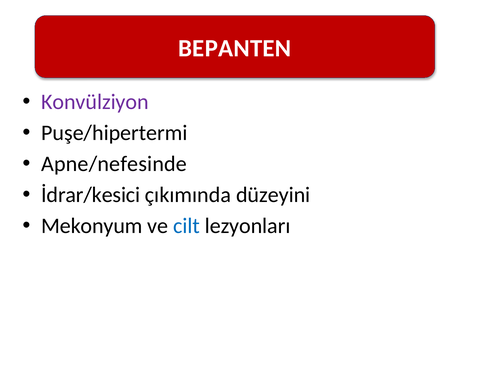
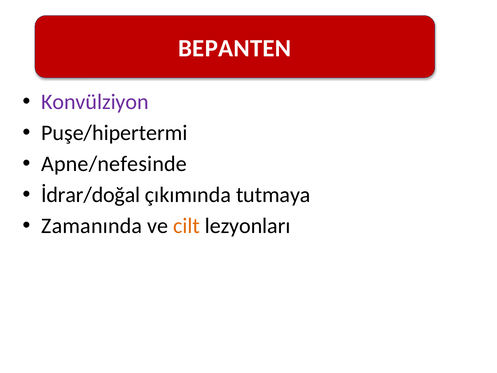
İdrar/kesici: İdrar/kesici -> İdrar/doğal (91, 195)
düzeyini: düzeyini -> tutmaya (273, 195)
Mekonyum: Mekonyum -> Zamanında (92, 226)
cilt colour: blue -> orange (186, 226)
